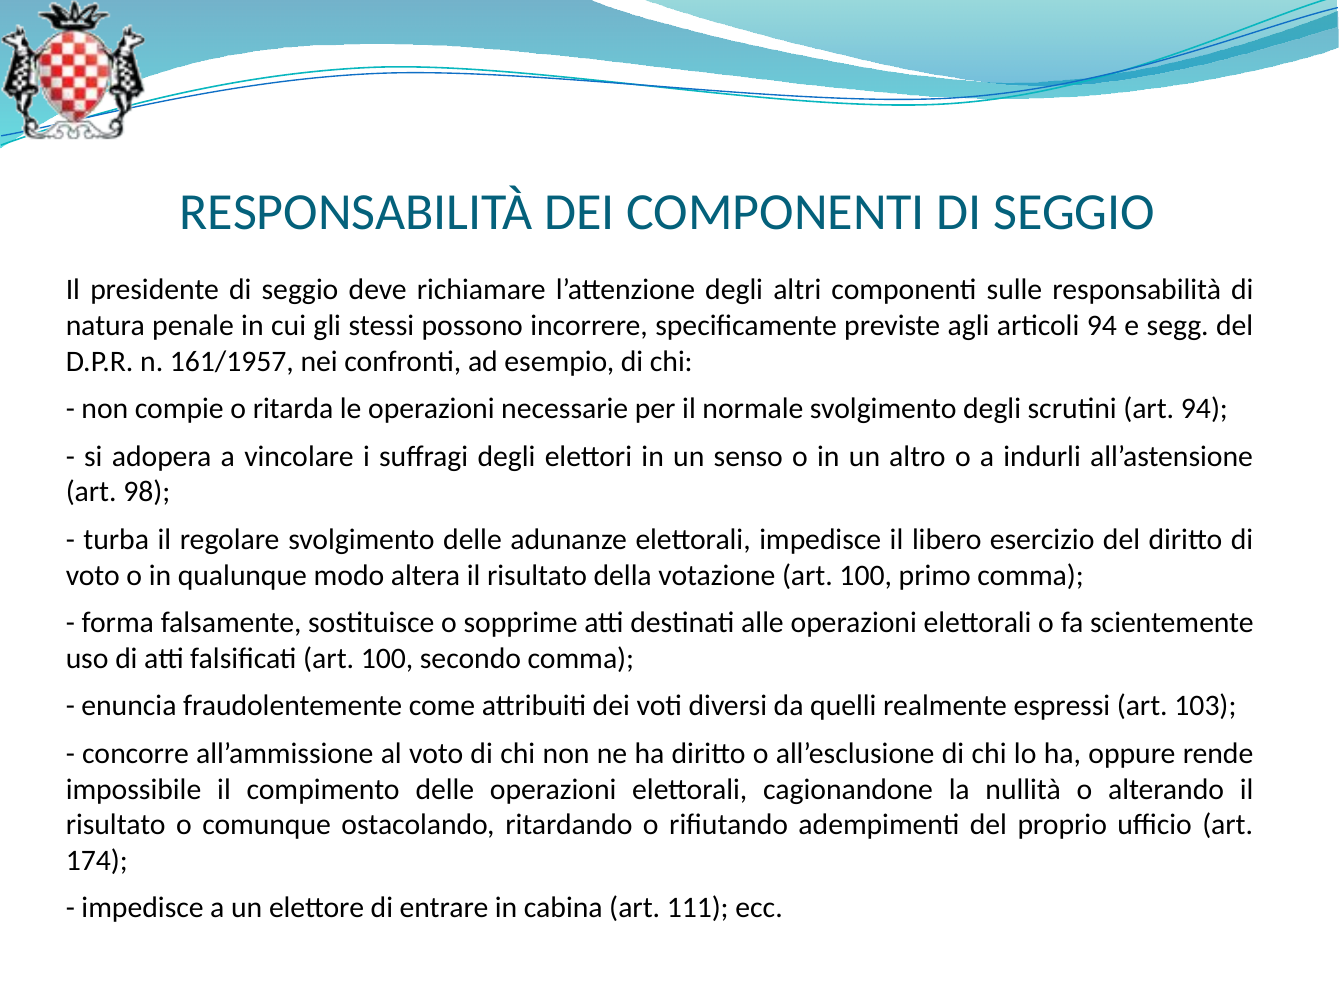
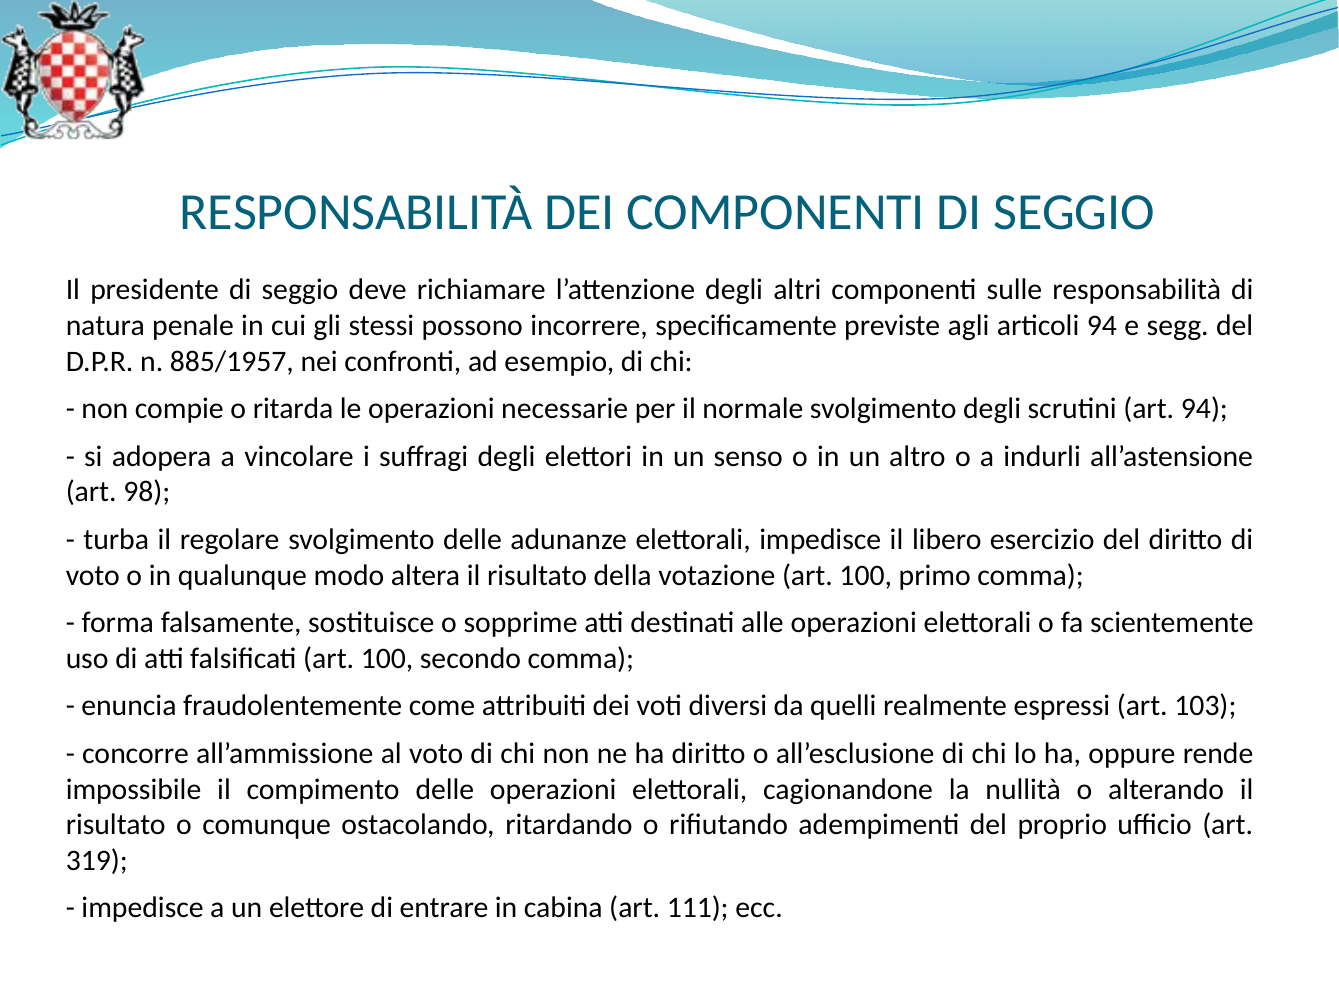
161/1957: 161/1957 -> 885/1957 (232, 361)
174: 174 -> 319 (97, 861)
